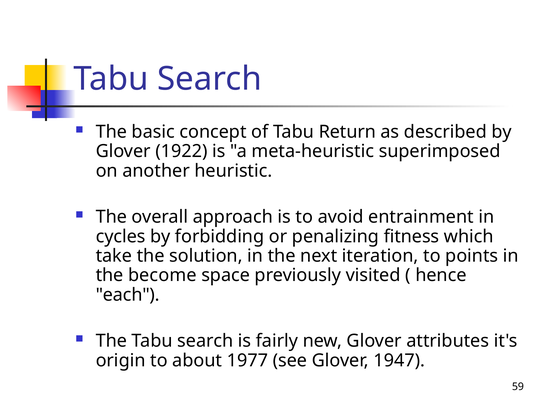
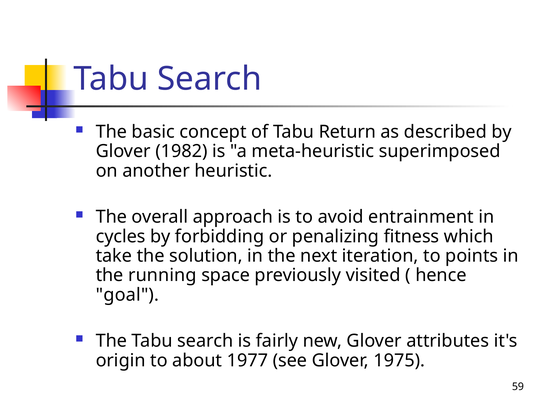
1922: 1922 -> 1982 (181, 151)
become: become -> running (162, 275)
each: each -> goal (127, 295)
1947: 1947 -> 1975 (399, 360)
